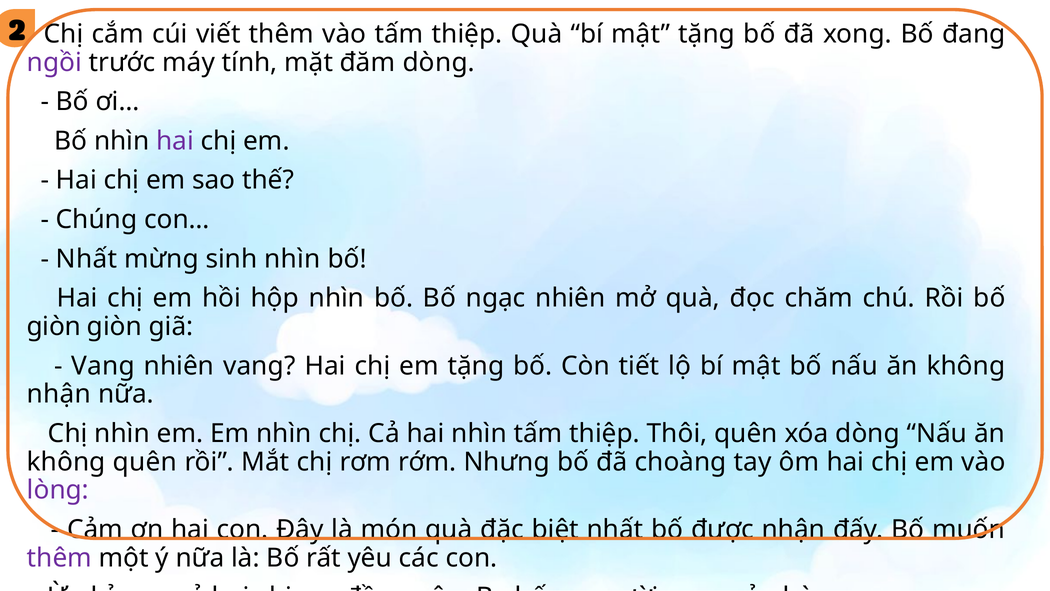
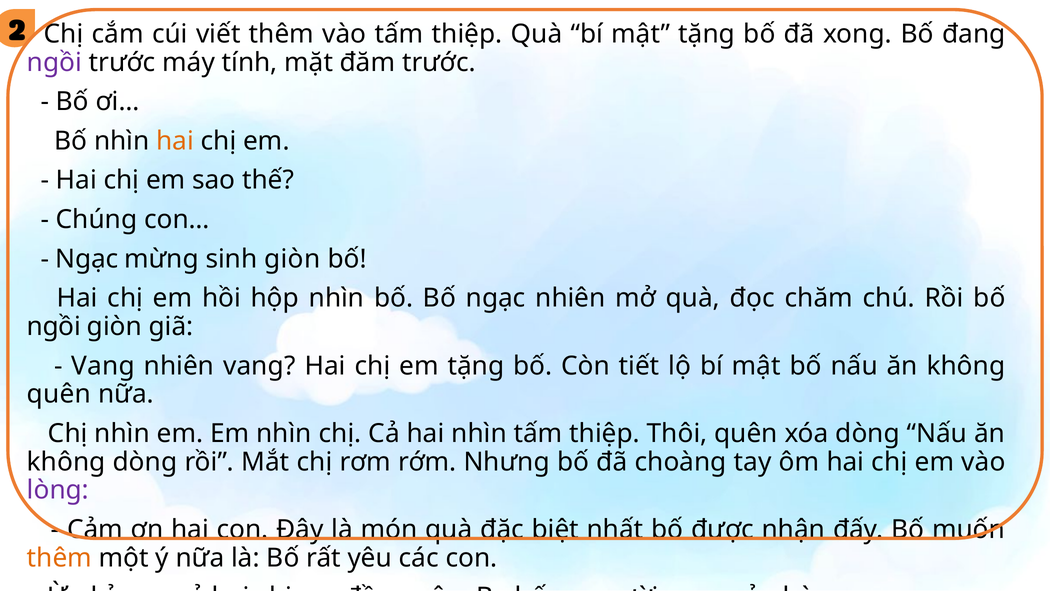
đăm dòng: dòng -> trước (439, 62)
hai colour: purple -> orange (175, 141)
Nhất: Nhất -> Ngạc (87, 259)
sinh nhìn: nhìn -> giòn (292, 259)
giòn: giòn -> ngồi (54, 326)
nhận: nhận -> quên (59, 394)
không quên: quên -> dòng (145, 462)
thêm colour: purple -> orange (59, 558)
